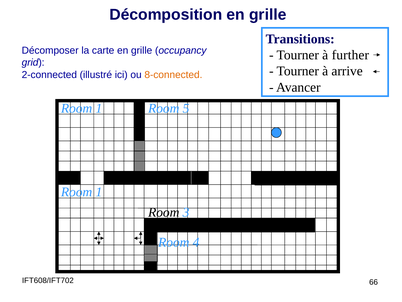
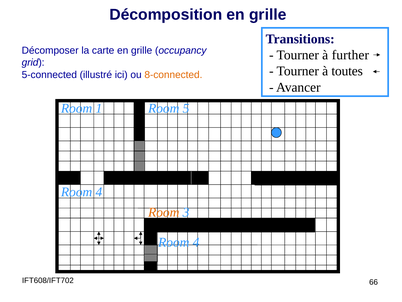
arrive: arrive -> toutes (347, 71)
2-connected: 2-connected -> 5-connected (49, 75)
1: 1 -> 4 (99, 192)
Room colour: black -> orange (164, 212)
